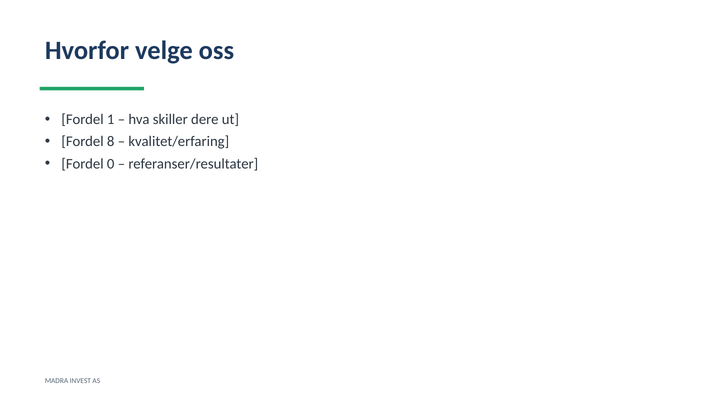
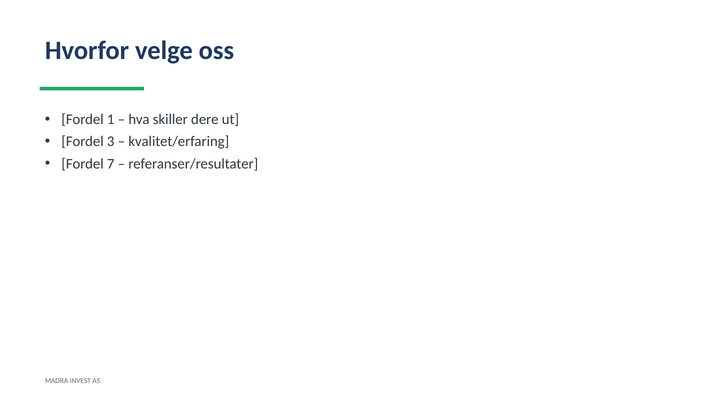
8: 8 -> 3 (111, 142)
0: 0 -> 7 (111, 164)
